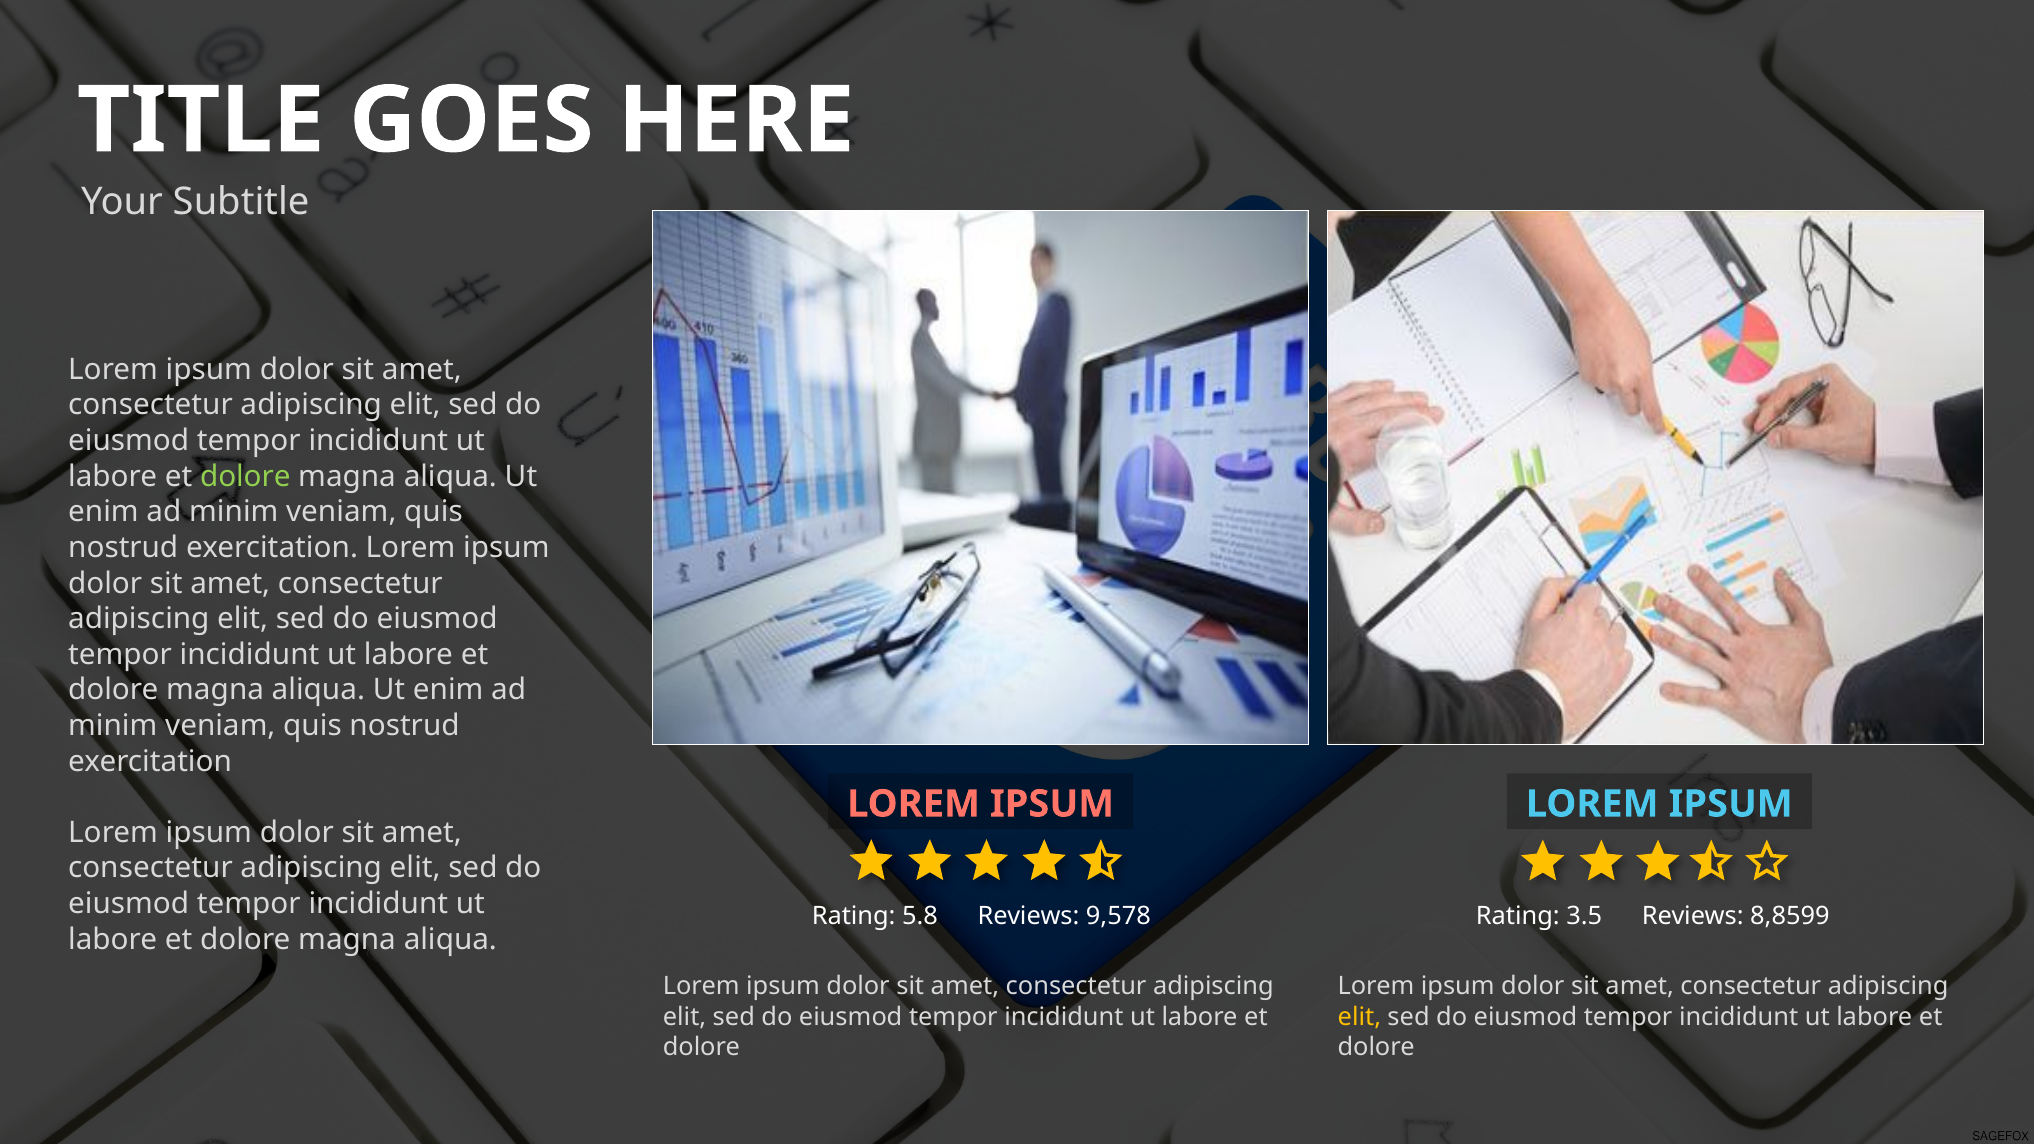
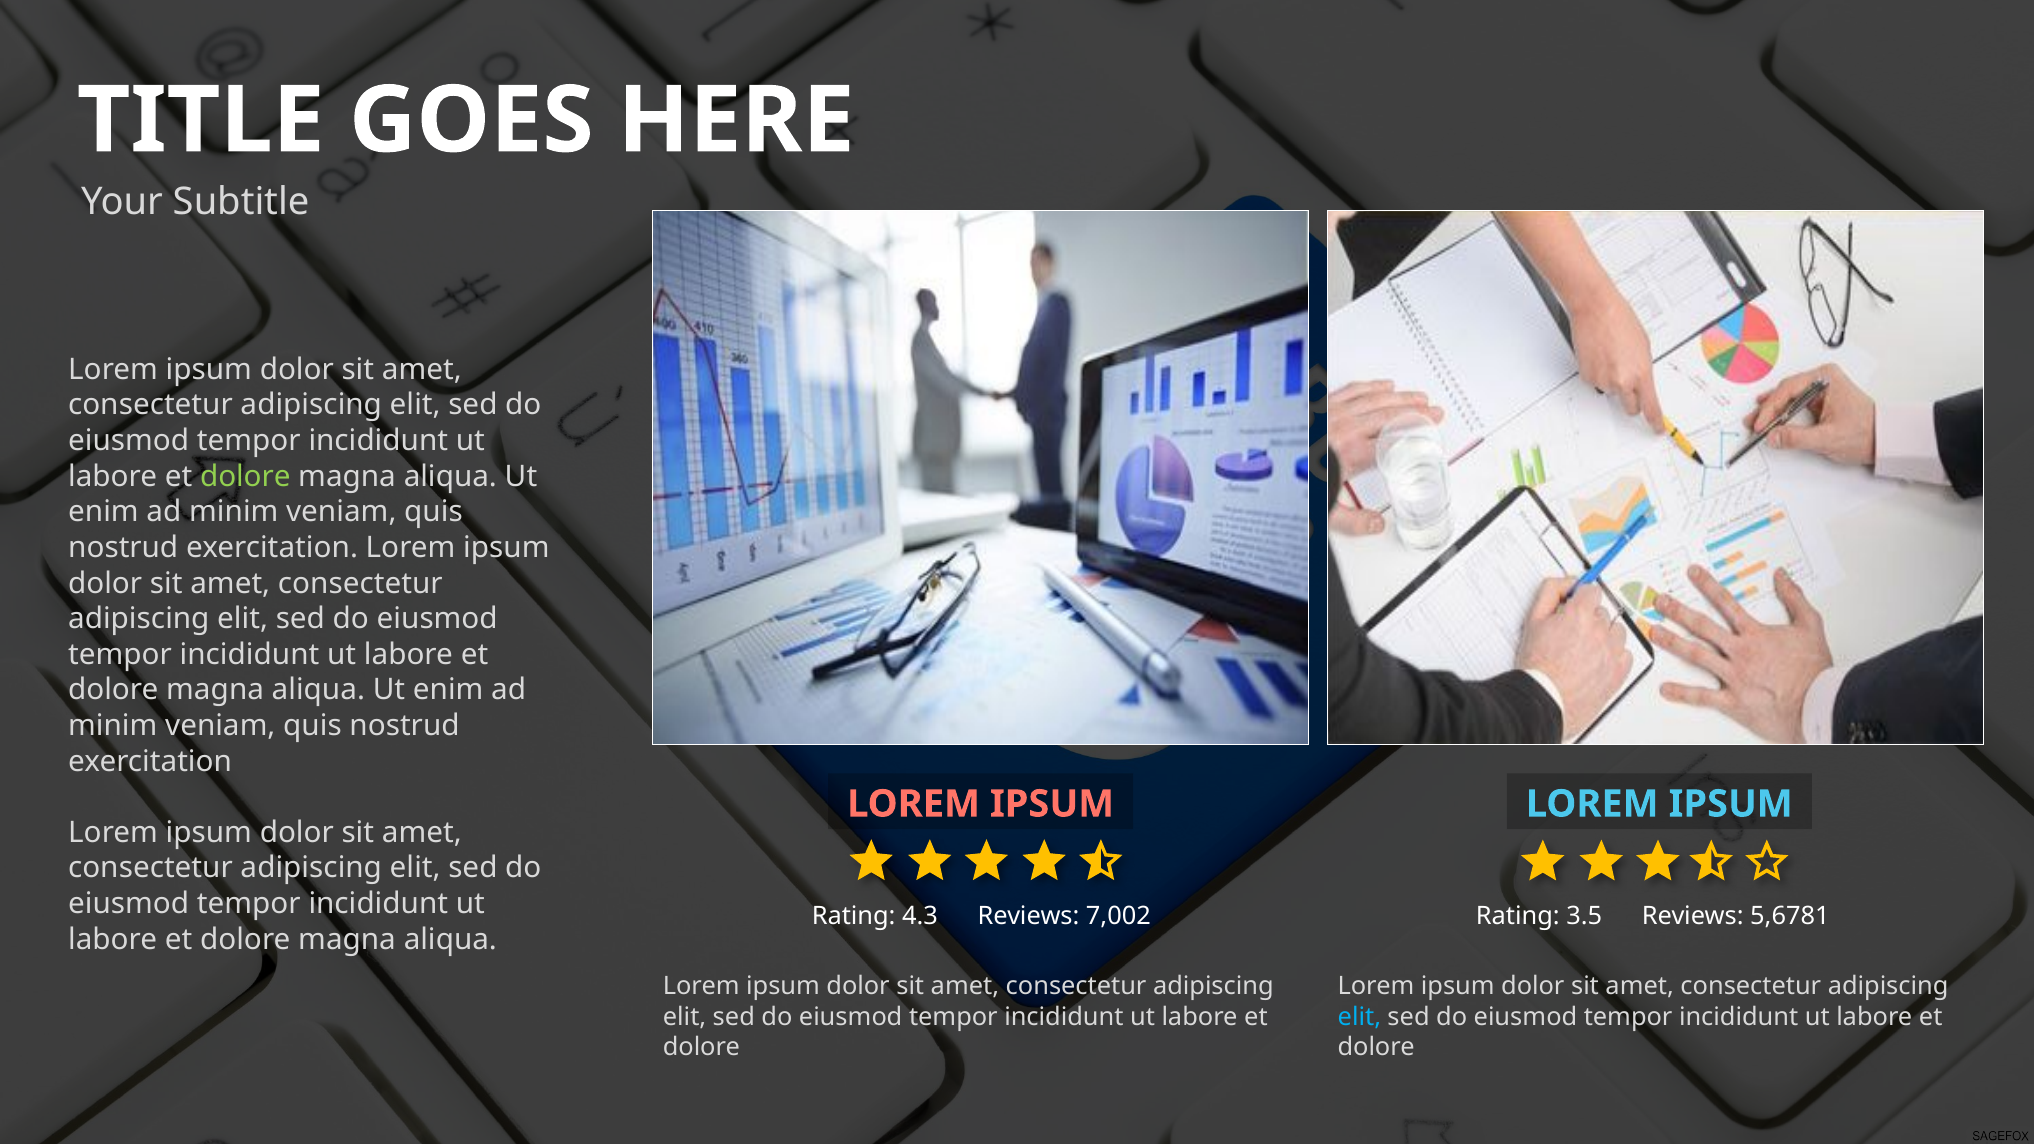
5.8: 5.8 -> 4.3 (920, 916)
9,578: 9,578 -> 7,002 (1118, 916)
8,8599: 8,8599 -> 5,6781 (1790, 917)
elit colour: yellow -> light blue (1359, 1017)
